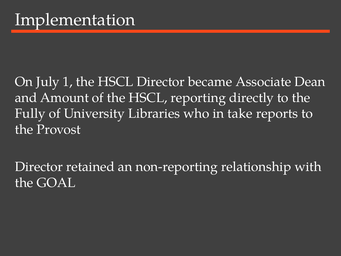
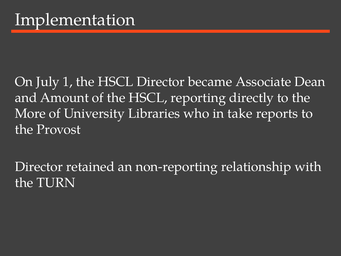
Fully: Fully -> More (30, 113)
GOAL: GOAL -> TURN (56, 182)
